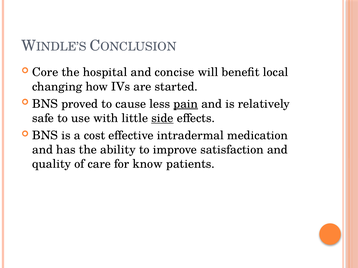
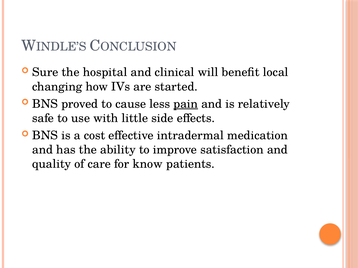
Core: Core -> Sure (45, 72)
concise: concise -> clinical (175, 72)
side underline: present -> none (162, 118)
